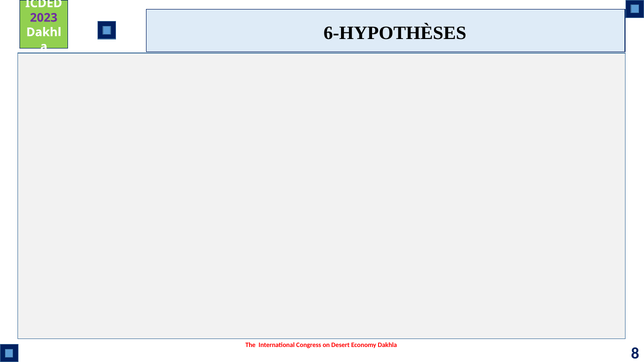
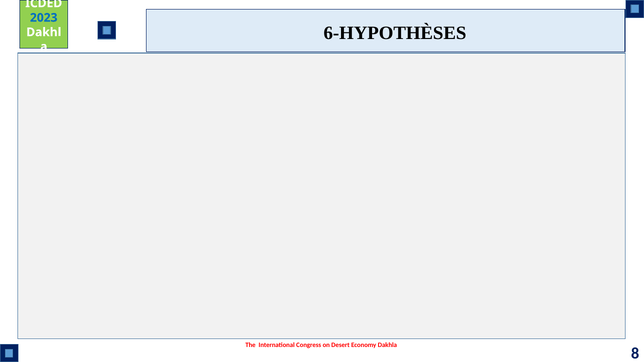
2023 colour: purple -> blue (44, 18)
